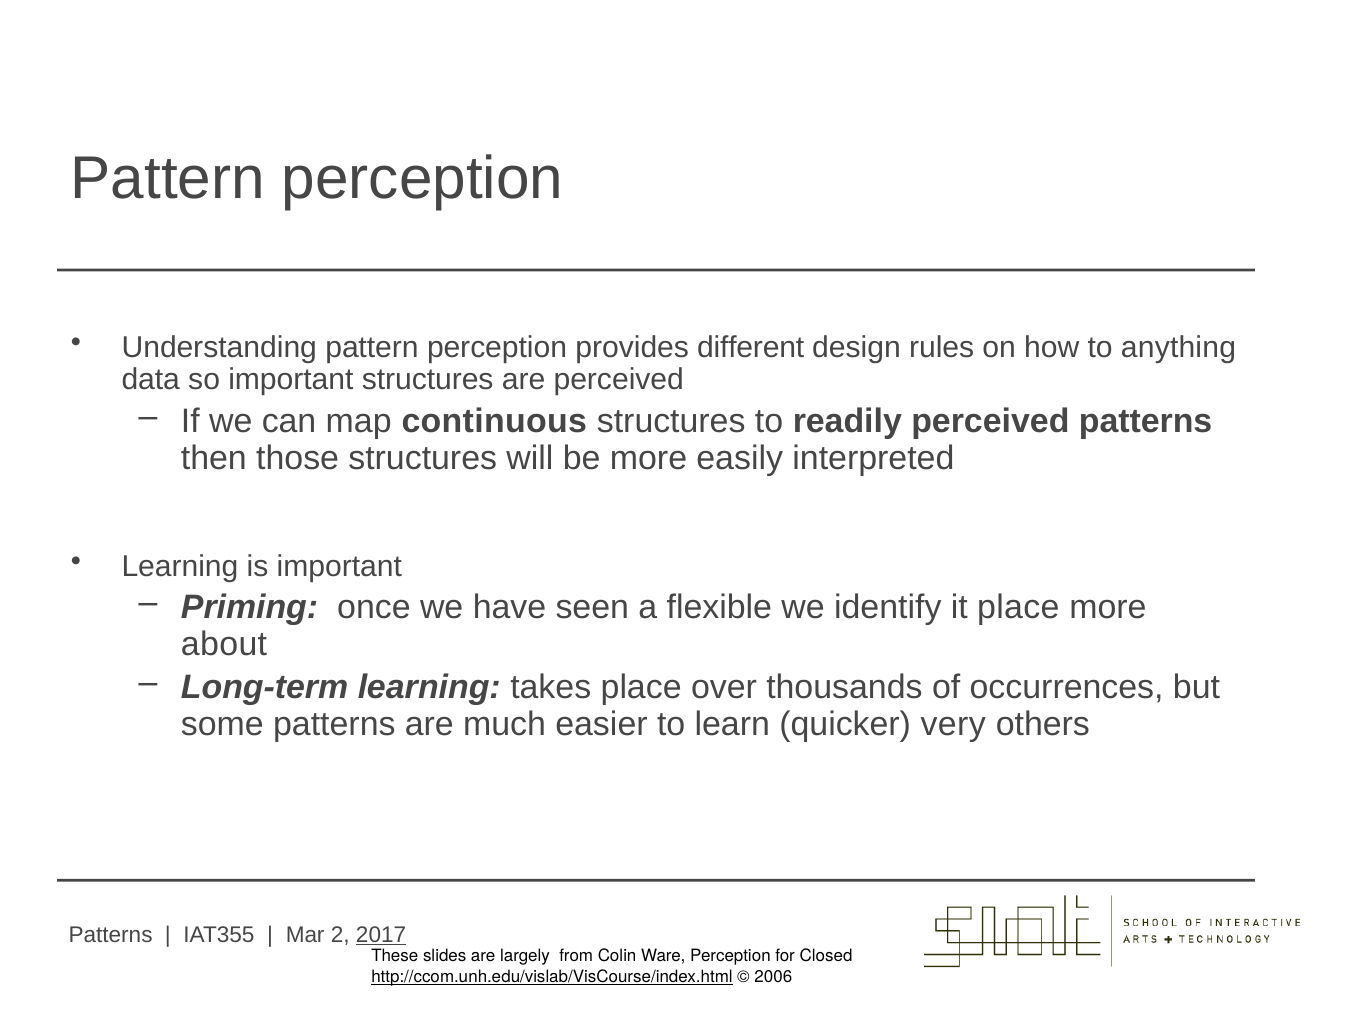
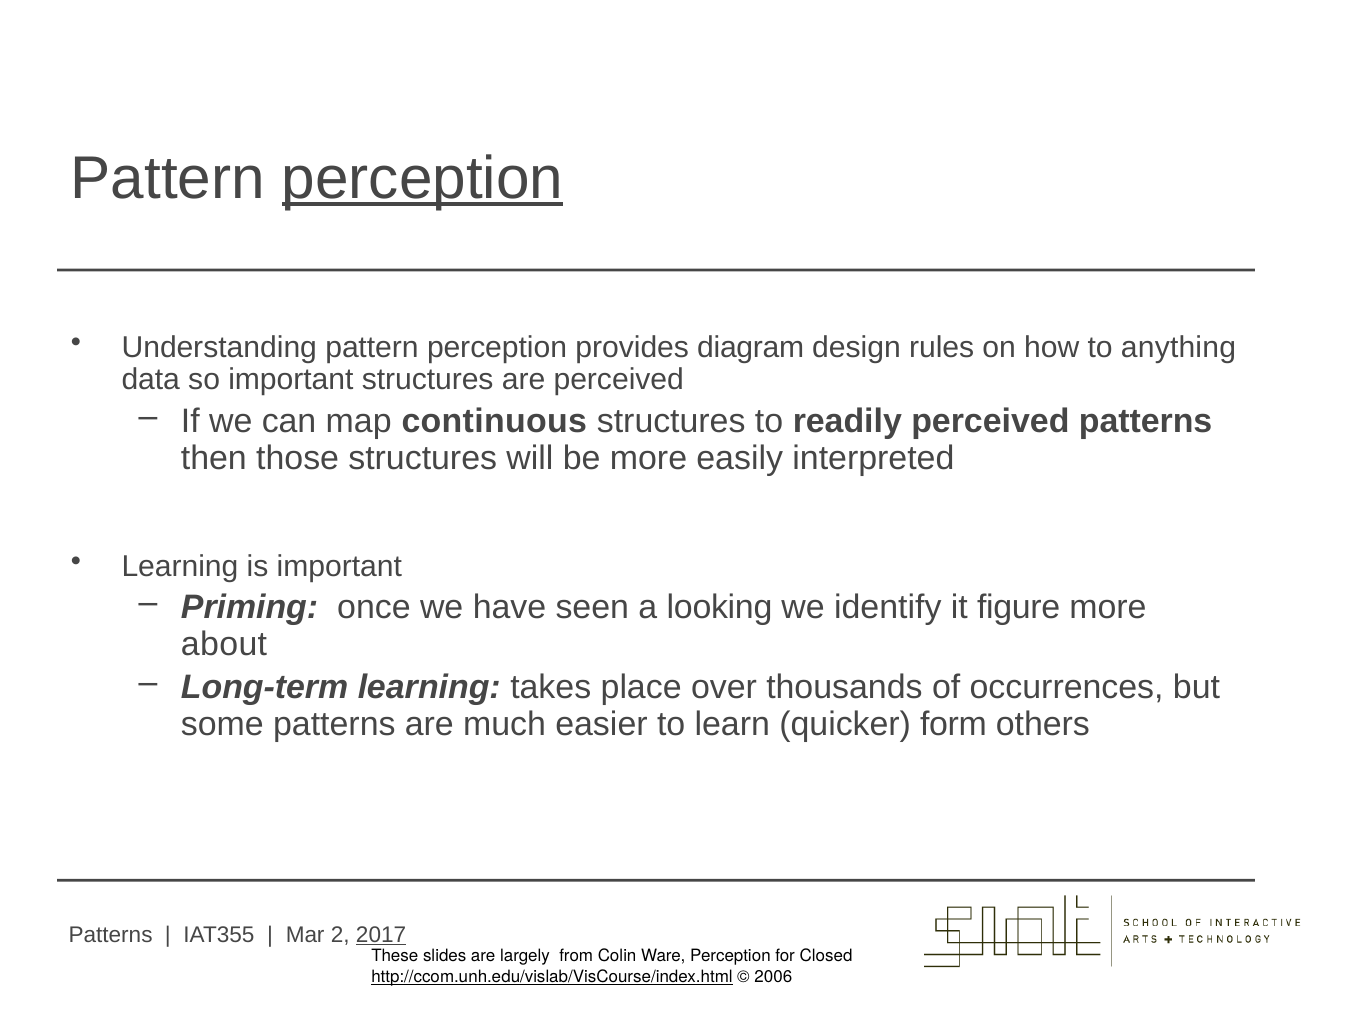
perception underline: none -> present (422, 178)
different: different -> diagram (751, 348)
flexible: flexible -> looking (720, 607)
it place: place -> figure (1019, 607)
very: very -> form (954, 724)
